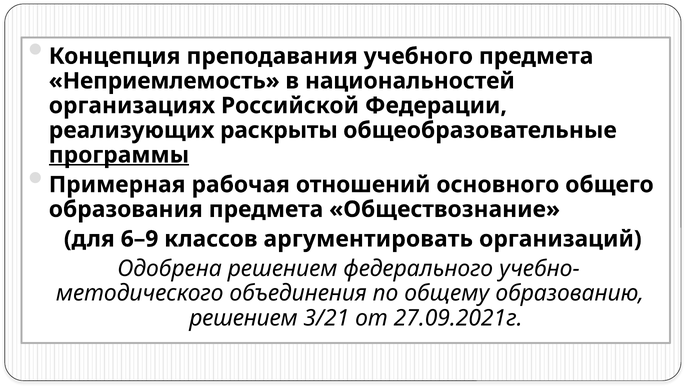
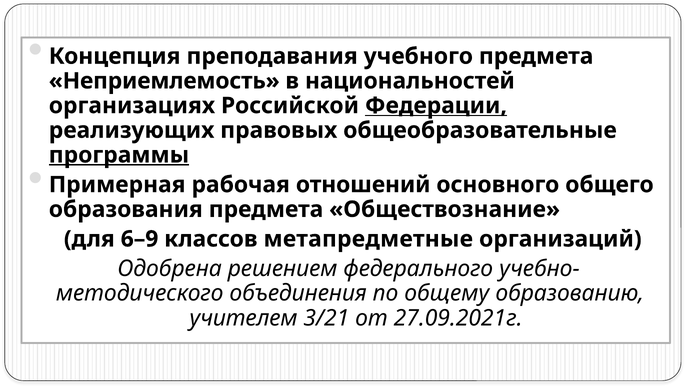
Федерации underline: none -> present (436, 106)
раскрыты: раскрыты -> правовых (279, 130)
аргументировать: аргументировать -> метапредметные (368, 239)
решением: решением -> учителем (243, 318)
